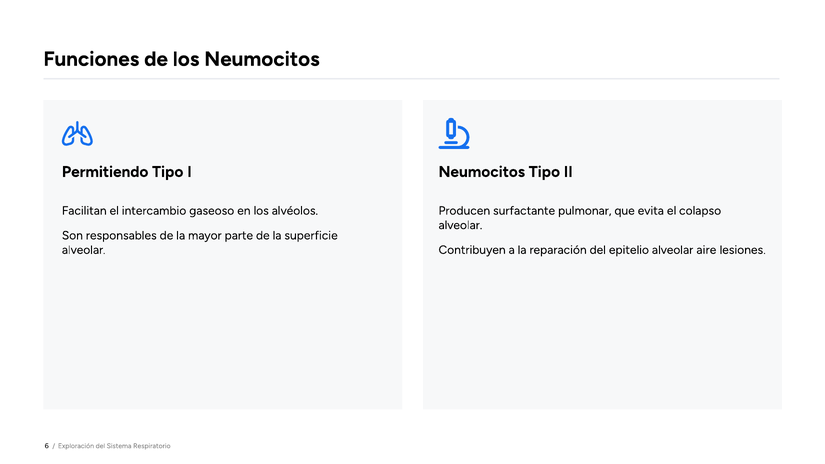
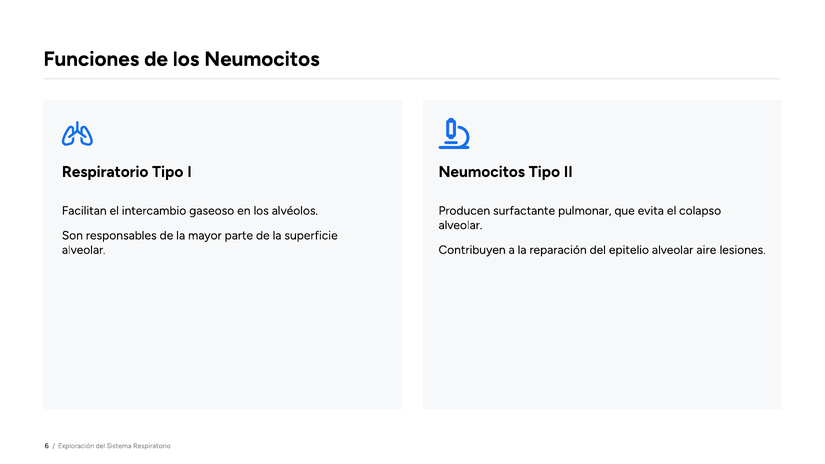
Permitiendo: Permitiendo -> Respiratorio (105, 172)
